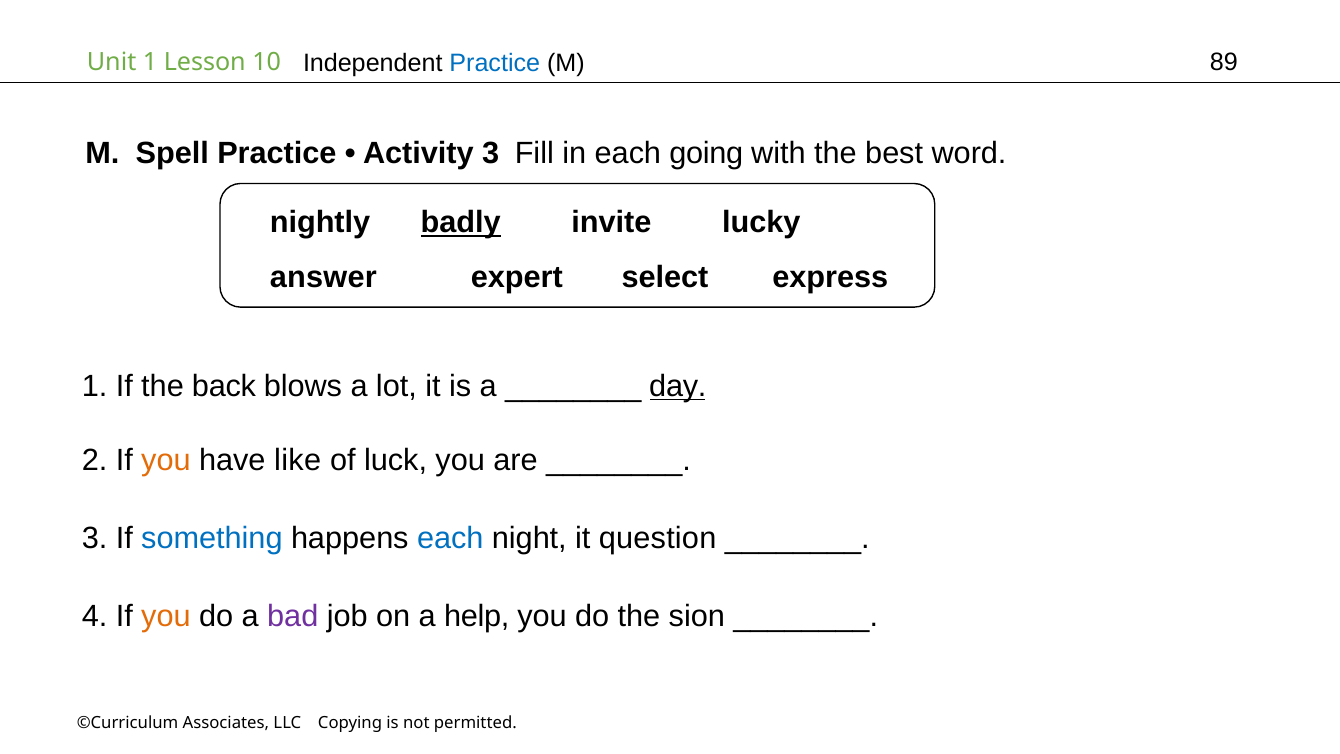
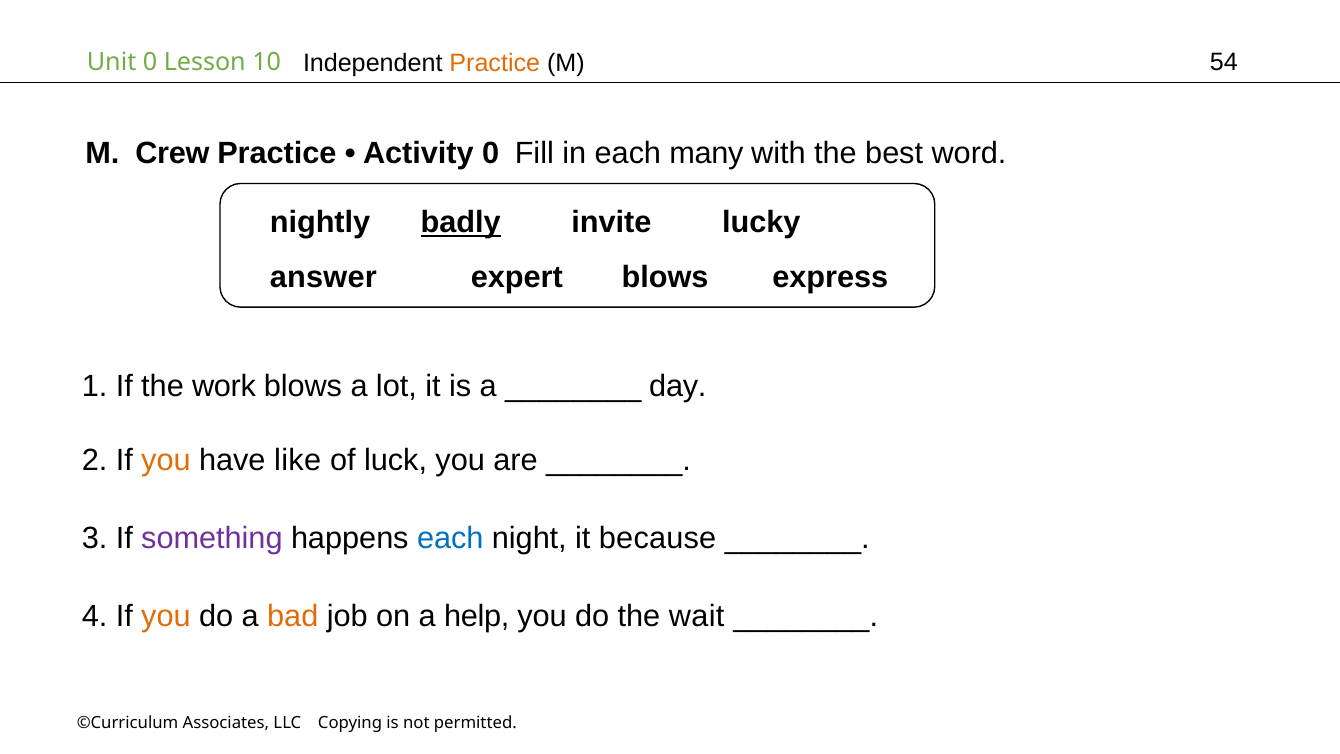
Practice colour: blue -> orange (495, 63)
1: 1 -> 0 (150, 62)
89: 89 -> 54 (1224, 62)
Spell: Spell -> Crew (172, 153)
Activity 3: 3 -> 0 (491, 153)
going: going -> many (706, 153)
expert select: select -> blows (665, 278)
back: back -> work (224, 386)
day underline: present -> none (678, 386)
something colour: blue -> purple (212, 538)
question: question -> because (658, 538)
bad colour: purple -> orange (293, 617)
sion: sion -> wait (697, 617)
